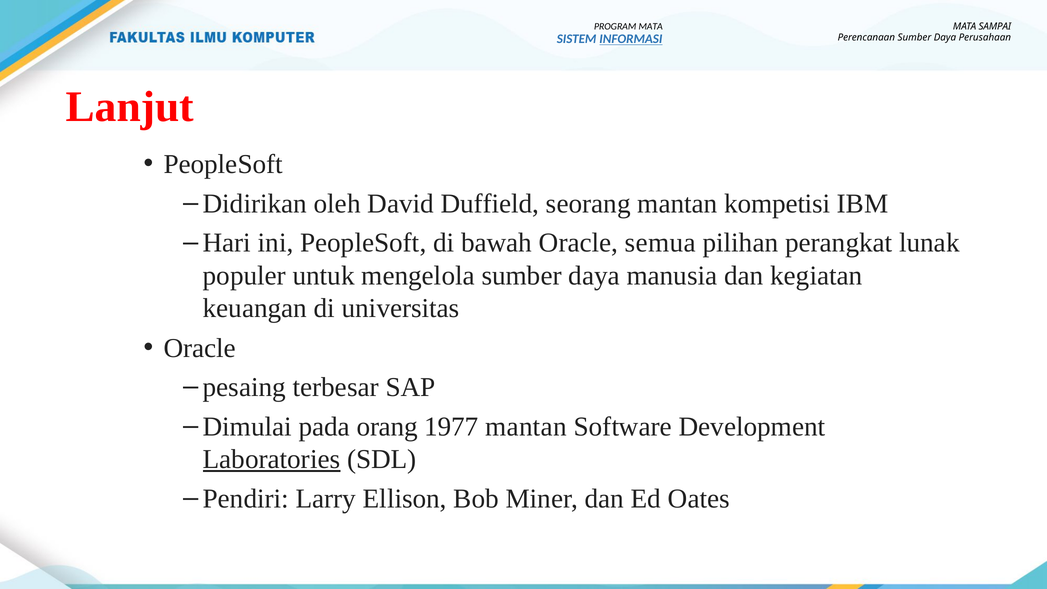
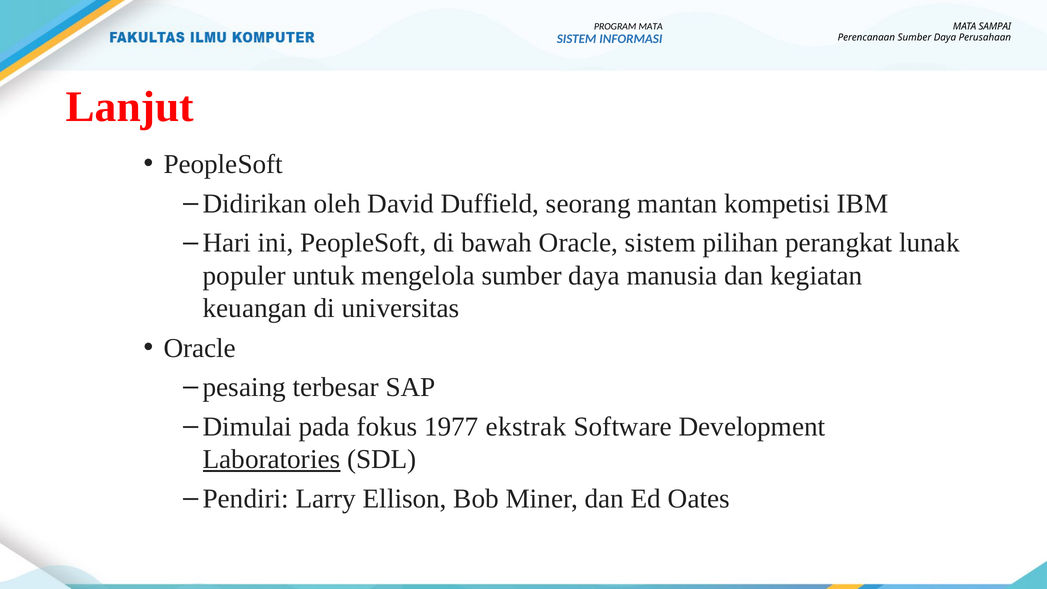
INFORMASI underline: present -> none (631, 39)
Oracle semua: semua -> sistem (660, 243)
orang: orang -> fokus (387, 427)
1977 mantan: mantan -> ekstrak (526, 427)
